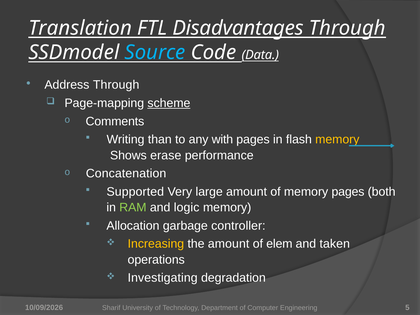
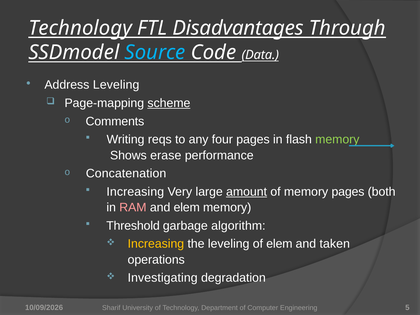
Translation: Translation -> Technology (80, 28)
Address Through: Through -> Leveling (116, 85)
than: than -> reqs (160, 139)
with: with -> four (222, 139)
memory colour: yellow -> light green (337, 139)
Supported: Supported -> Increasing (135, 192)
amount underline: none -> present (247, 192)
RAM colour: light green -> pink (133, 208)
and logic: logic -> elem (187, 208)
Allocation: Allocation -> Threshold (133, 226)
controller: controller -> algorithm (238, 226)
the amount: amount -> leveling (229, 244)
